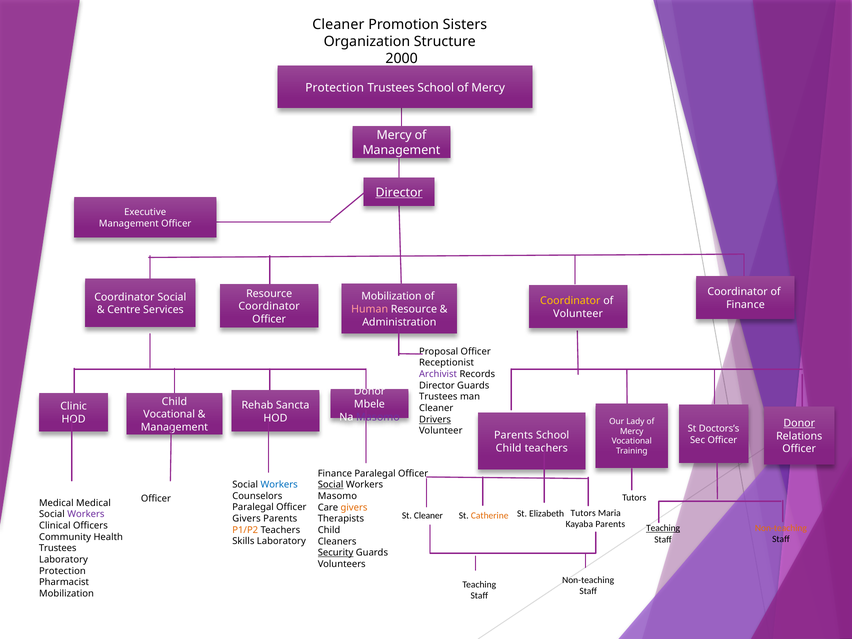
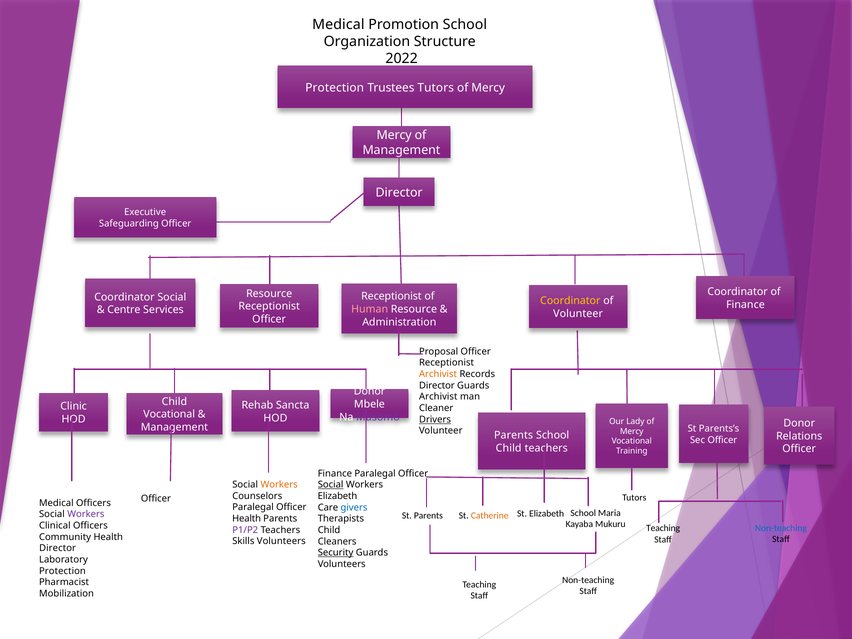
Cleaner: Cleaner -> Medical (338, 25)
Promotion Sisters: Sisters -> School (465, 25)
2000: 2000 -> 2022 (402, 59)
Trustees School: School -> Tutors (436, 88)
Director underline: present -> none (399, 193)
Management: Management -> Safeguarding (129, 223)
Mobilization: Mobilization -> Receptionist (391, 296)
Coordinator: Coordinator -> Receptionist (269, 306)
Archivist colour: purple -> orange (438, 374)
Trustees: Trustees -> Archivist (438, 397)
Donor underline: present -> none (799, 423)
Doctors’s: Doctors’s -> Parents’s (719, 429)
Workers colour: blue -> orange (279, 485)
Masomo: Masomo -> Elizabeth (337, 496)
Medical Medical: Medical -> Officers (93, 503)
givers colour: orange -> blue (354, 507)
Elizabeth Tutors: Tutors -> School (583, 513)
St Cleaner: Cleaner -> Parents (428, 515)
Givers: Givers -> Health (247, 519)
Kayaba Parents: Parents -> Mukuru (610, 524)
Teaching underline: present -> none (663, 528)
Non-teaching colour: orange -> blue (781, 528)
P1/P2 colour: orange -> purple (245, 530)
Skills Laboratory: Laboratory -> Volunteers (281, 541)
Trustees: Trustees -> Director (58, 548)
